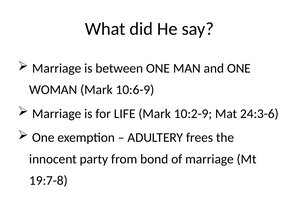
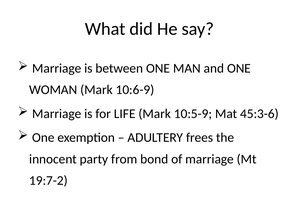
10:2-9: 10:2-9 -> 10:5-9 (193, 114)
24:3-6: 24:3-6 -> 45:3-6 (259, 114)
19:7-8: 19:7-8 -> 19:7-2 (48, 181)
